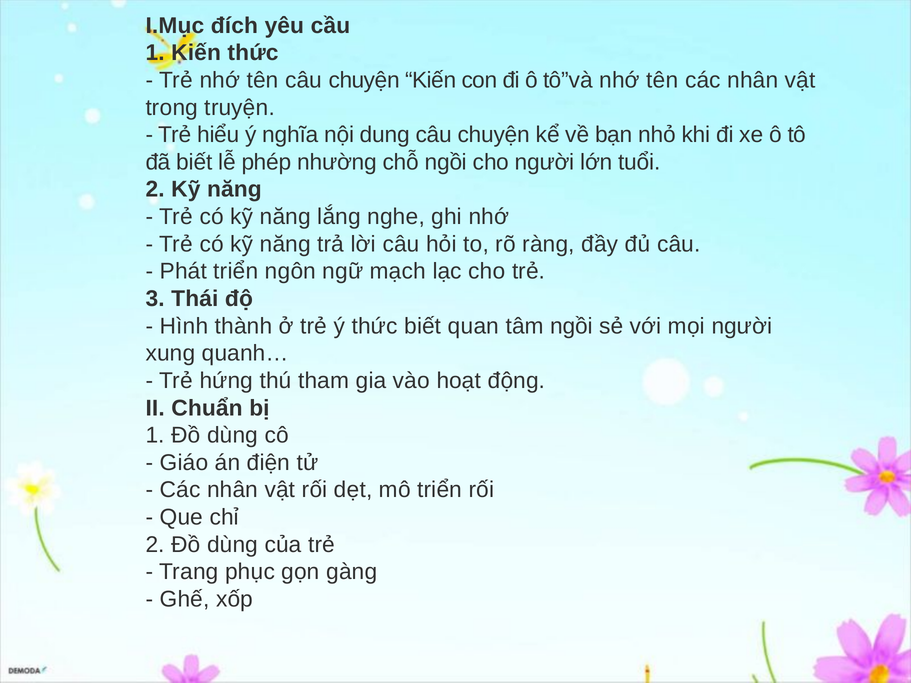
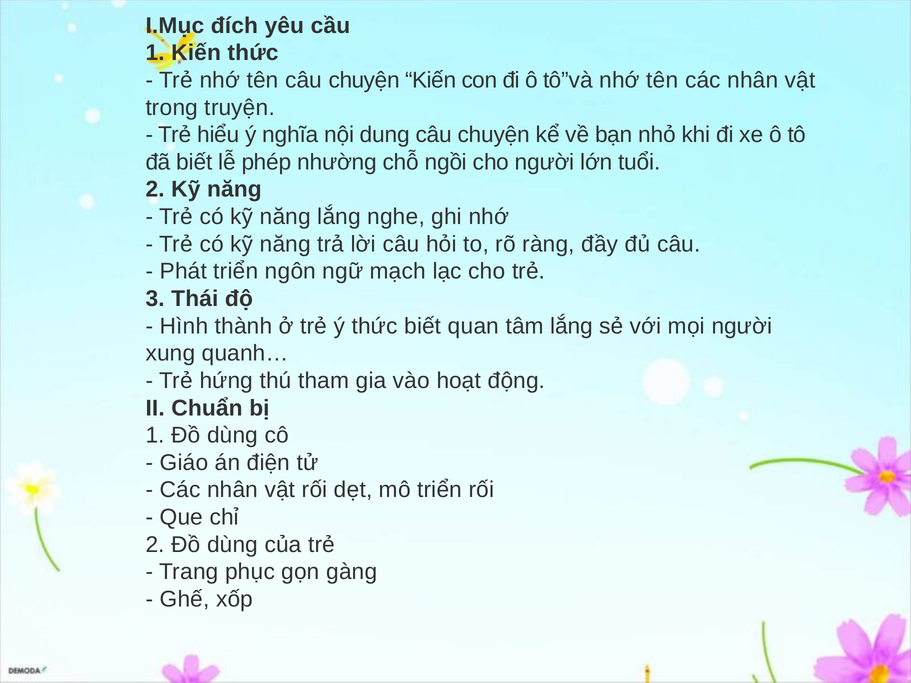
tâm ngồi: ngồi -> lắng (572, 326)
